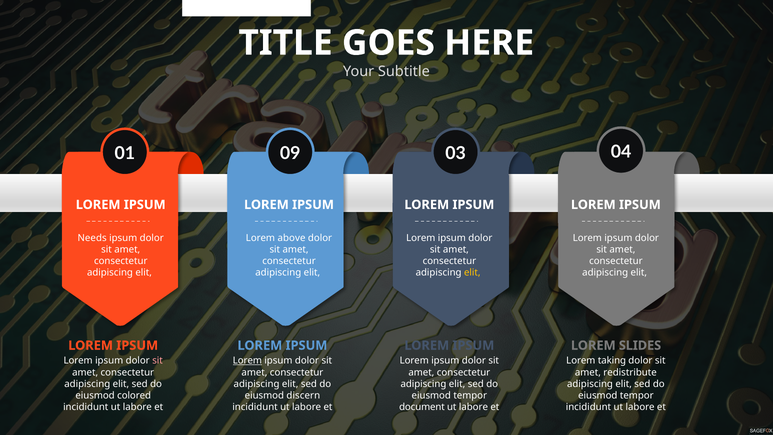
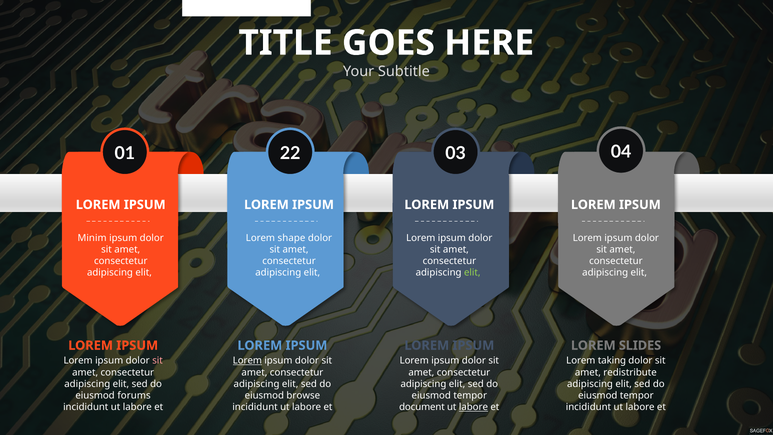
09: 09 -> 22 (290, 153)
Needs: Needs -> Minim (92, 238)
above: above -> shape (291, 238)
elit colour: yellow -> light green (472, 273)
colored: colored -> forums (134, 395)
discern: discern -> browse (303, 395)
labore underline: none -> present (473, 407)
